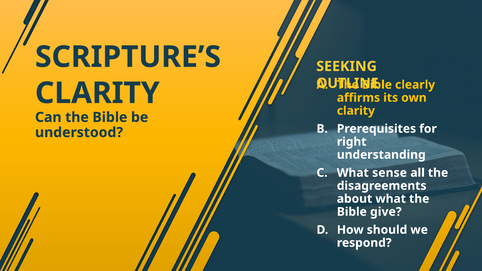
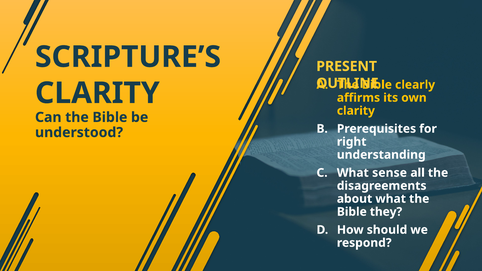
SEEKING: SEEKING -> PRESENT (347, 66)
give: give -> they (386, 212)
